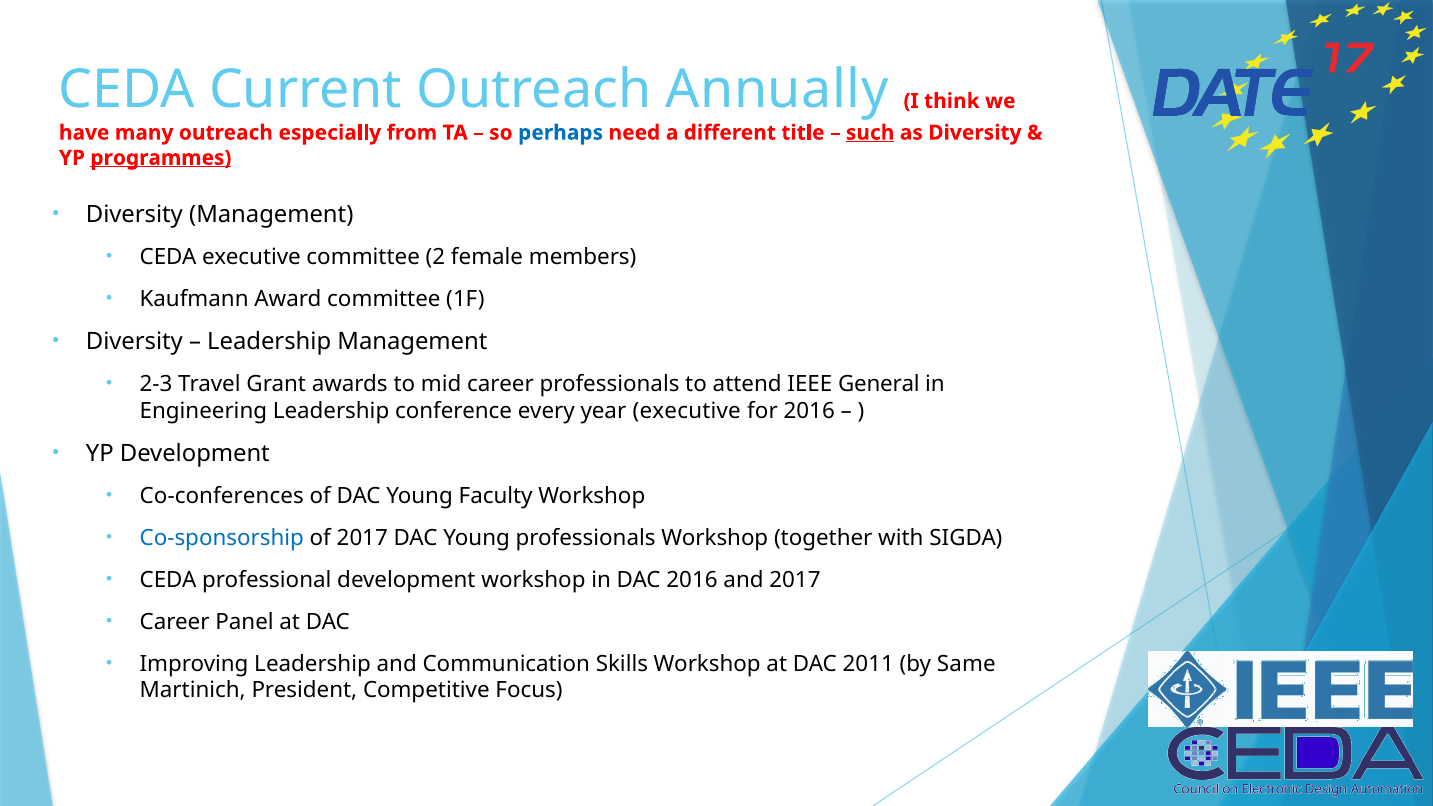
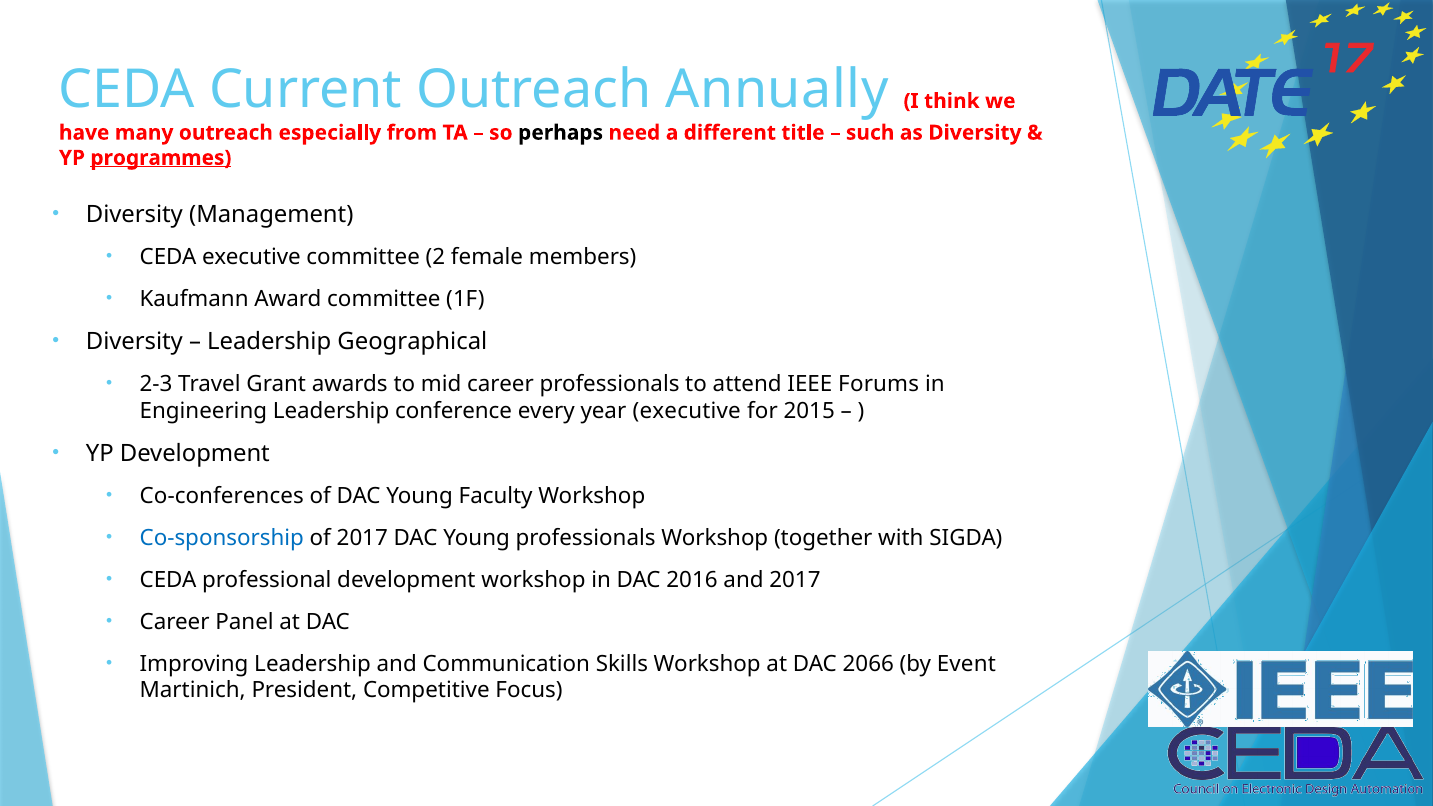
perhaps colour: blue -> black (561, 133)
such underline: present -> none (870, 133)
Leadership Management: Management -> Geographical (412, 342)
General: General -> Forums (879, 384)
for 2016: 2016 -> 2015 (809, 411)
2011: 2011 -> 2066 (868, 664)
Same: Same -> Event (966, 664)
